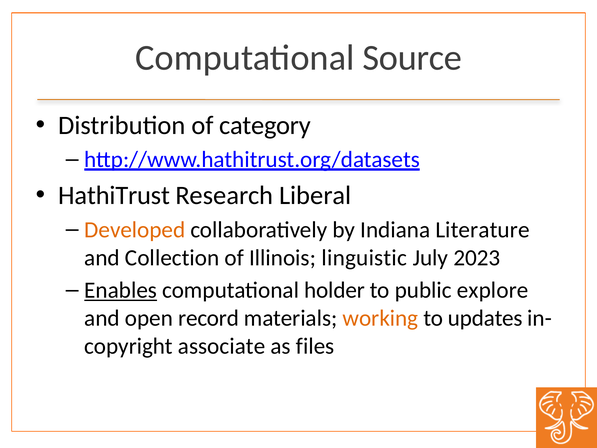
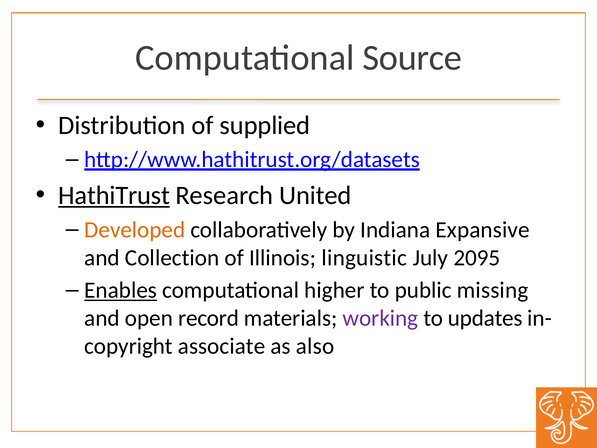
category: category -> supplied (265, 125)
HathiTrust underline: none -> present (114, 195)
Liberal: Liberal -> United (315, 195)
Literature: Literature -> Expansive (483, 230)
2023: 2023 -> 2095 (477, 258)
holder: holder -> higher (334, 290)
explore: explore -> missing (493, 290)
working colour: orange -> purple (380, 318)
files: files -> also (315, 346)
